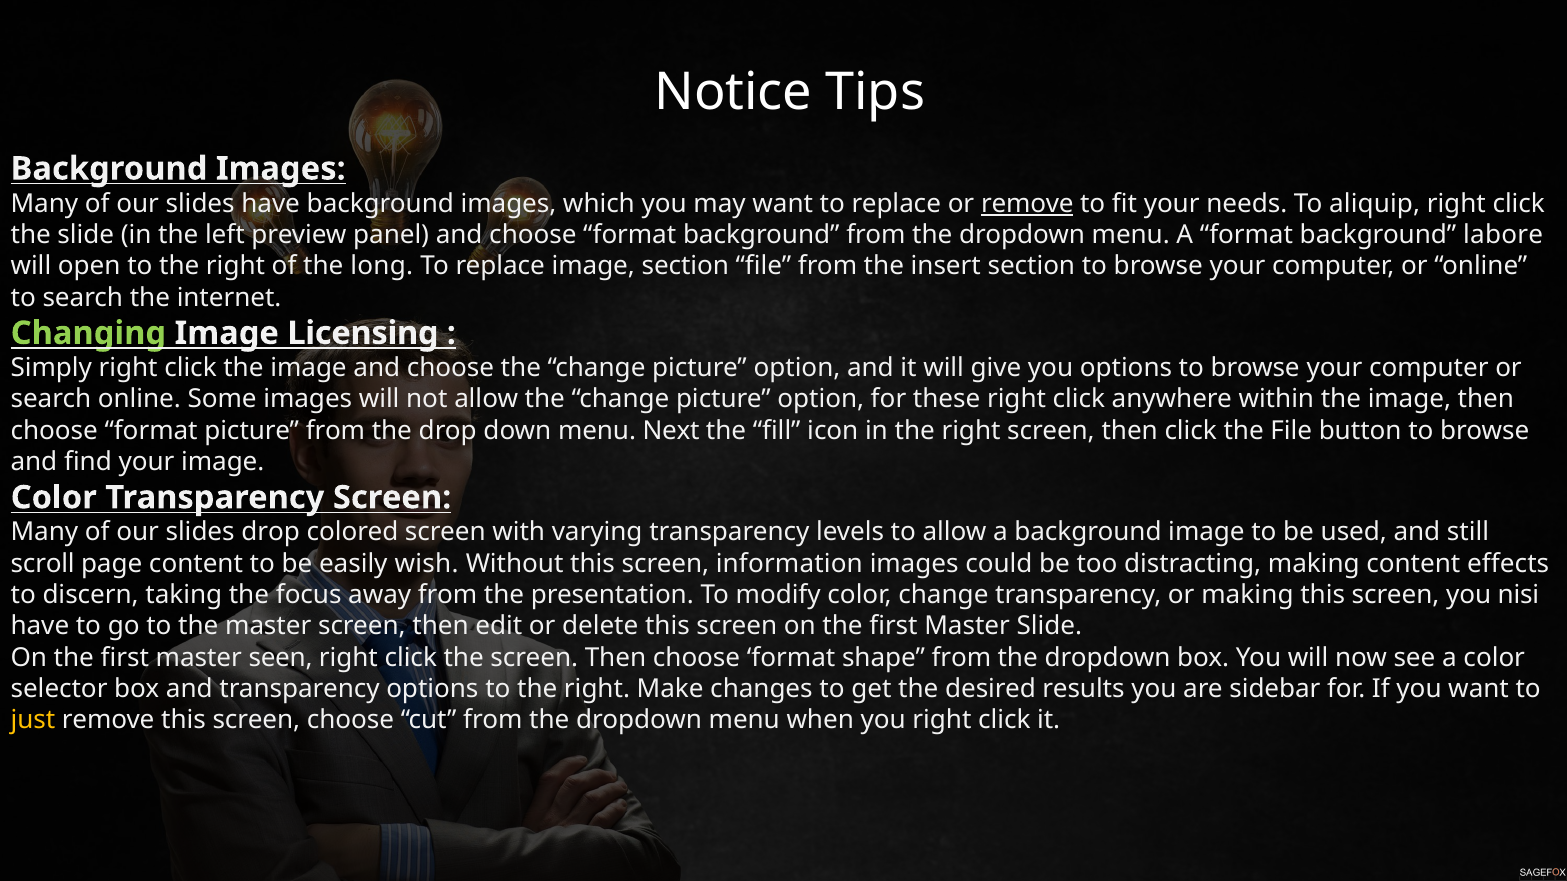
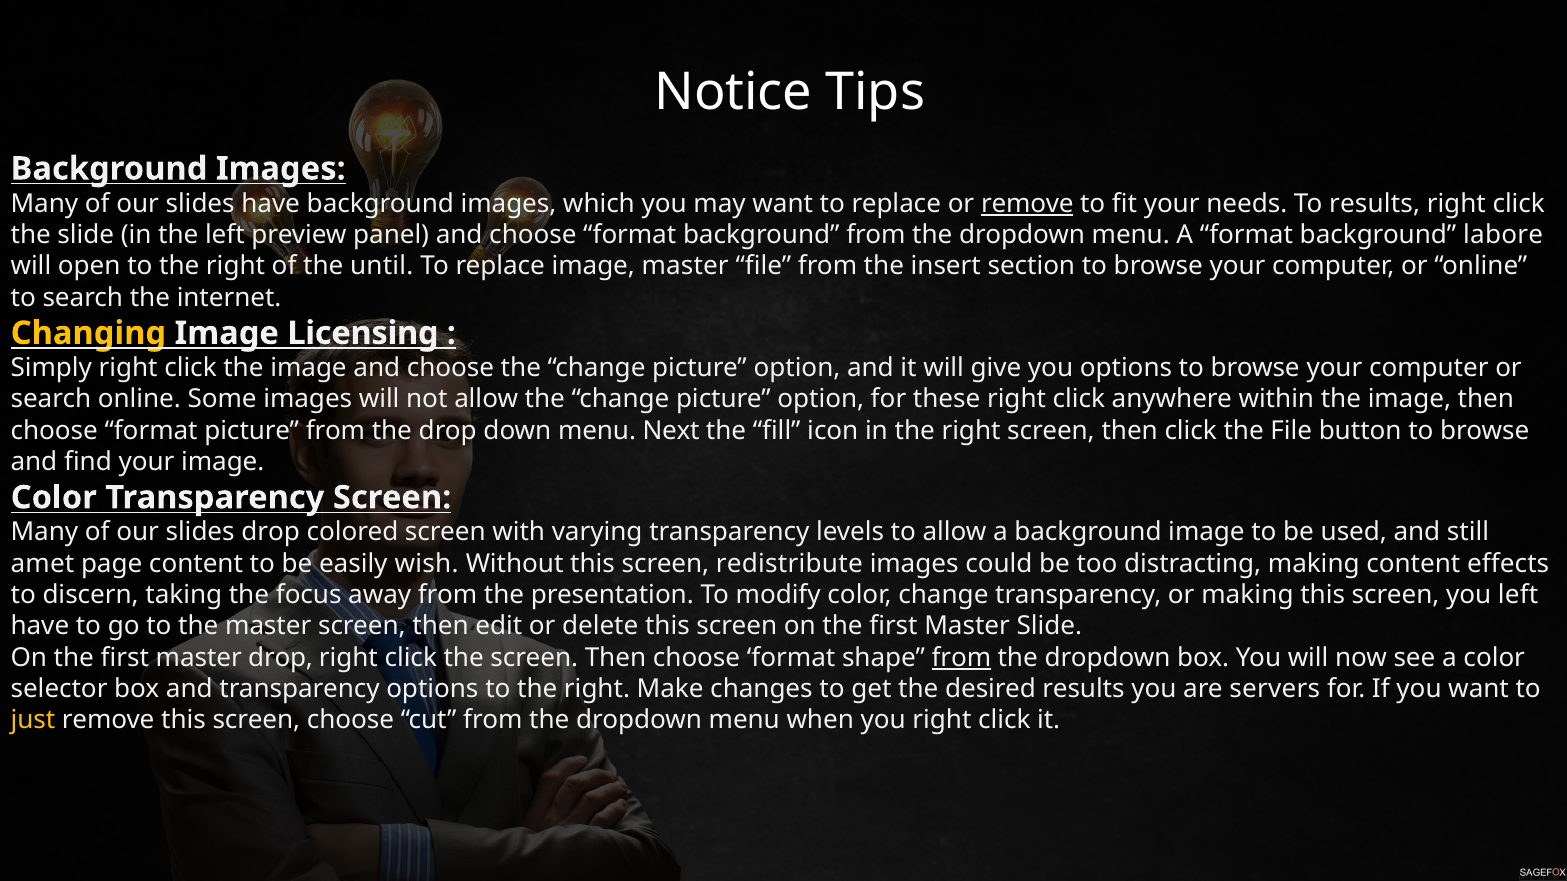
To aliquip: aliquip -> results (1375, 204)
long: long -> until (382, 266)
image section: section -> master (685, 266)
Changing colour: light green -> yellow (88, 333)
scroll: scroll -> amet (42, 564)
information: information -> redistribute (789, 564)
you nisi: nisi -> left (1518, 595)
master seen: seen -> drop (281, 658)
from underline: none -> present (961, 658)
sidebar: sidebar -> servers (1275, 689)
